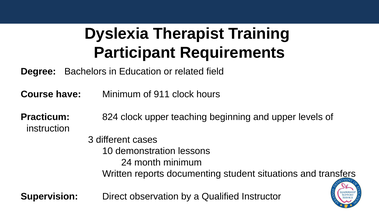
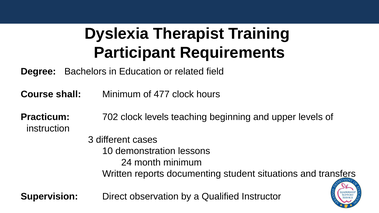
have: have -> shall (68, 94)
911: 911 -> 477 (162, 94)
824: 824 -> 702 (110, 117)
clock upper: upper -> levels (157, 117)
